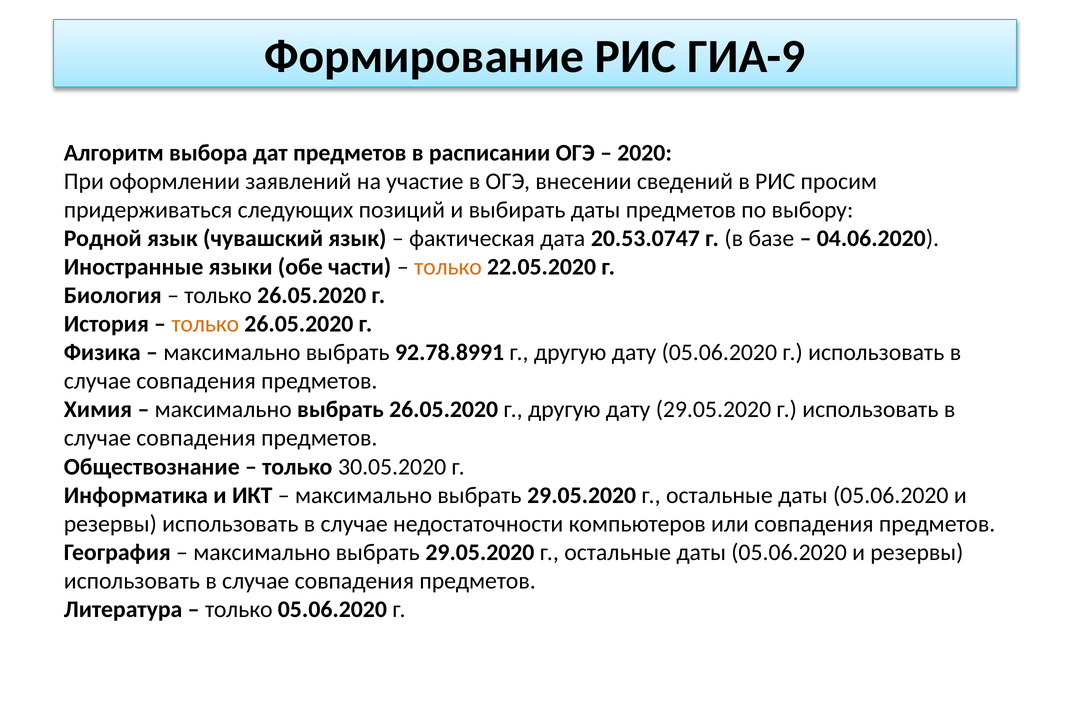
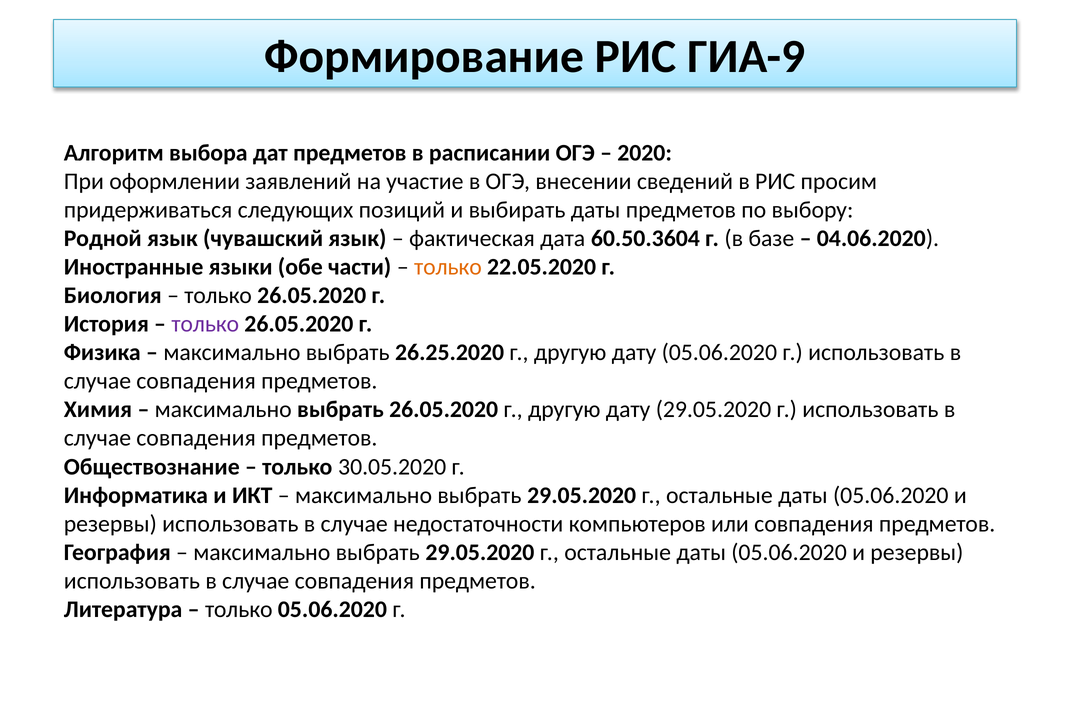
20.53.0747: 20.53.0747 -> 60.50.3604 (645, 239)
только colour: orange -> purple (205, 324)
92.78.8991: 92.78.8991 -> 26.25.2020 (450, 353)
